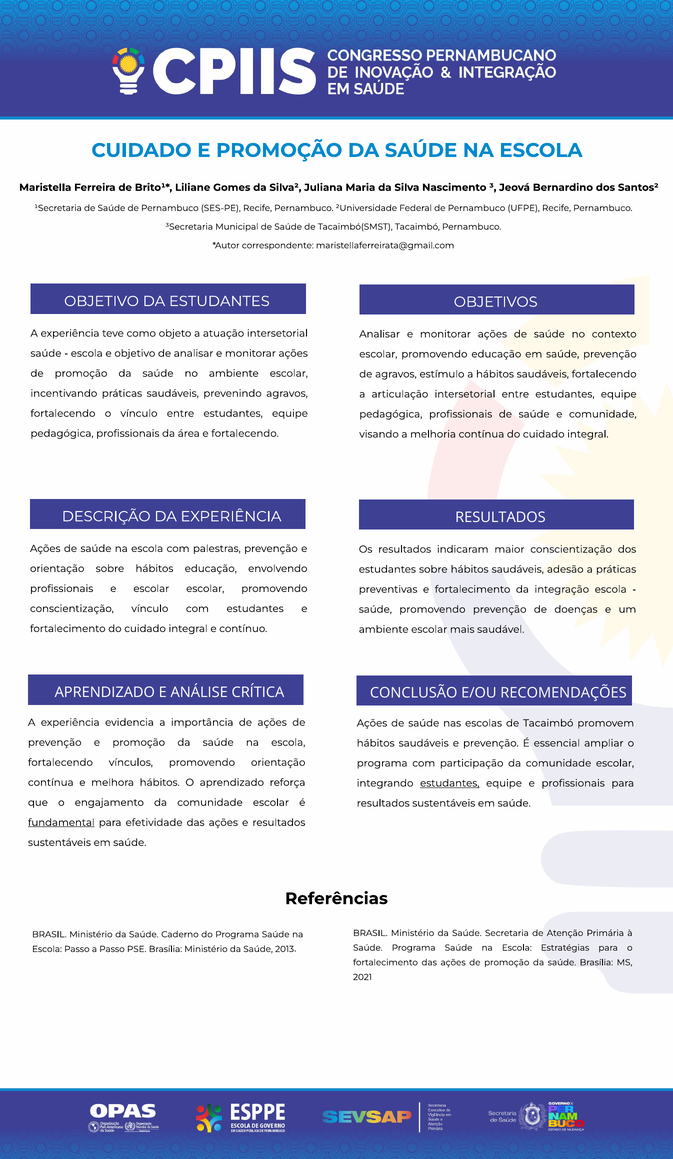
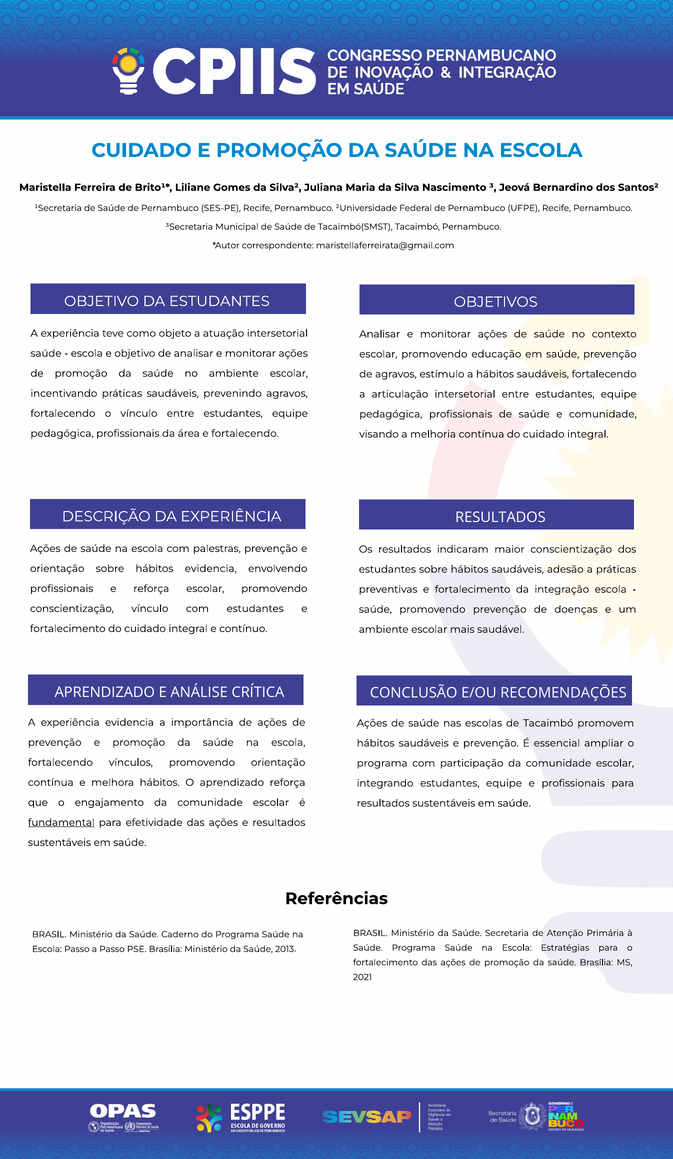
hábitos educação: educação -> evidencia (211, 569)
e escolar: escolar -> reforça (151, 589)
estudantes underline: present -> none (450, 784)
